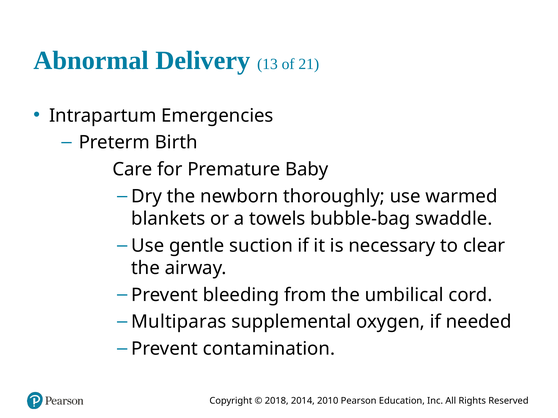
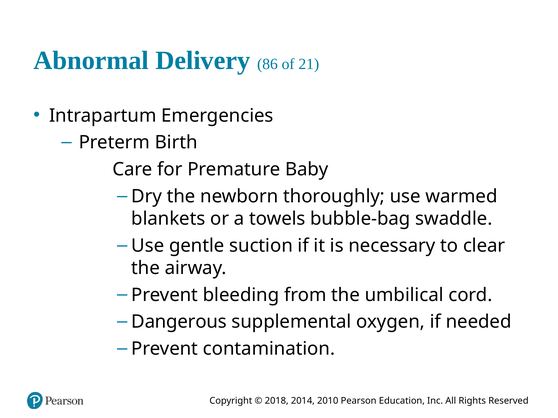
13: 13 -> 86 (267, 64)
Multiparas: Multiparas -> Dangerous (179, 322)
